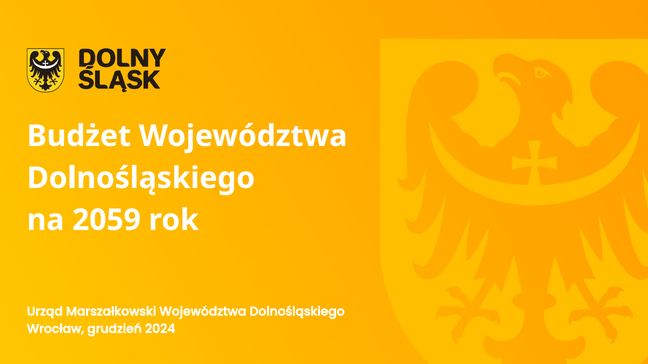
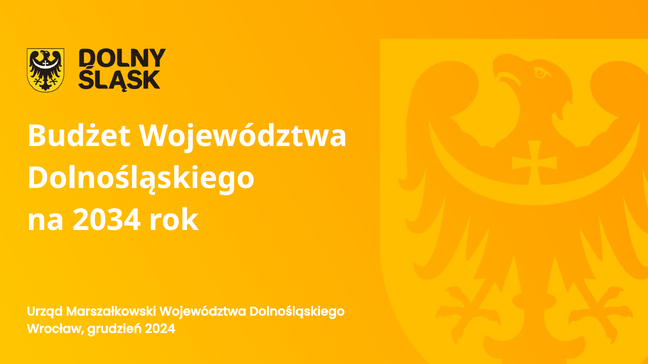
2059: 2059 -> 2034 (106, 220)
